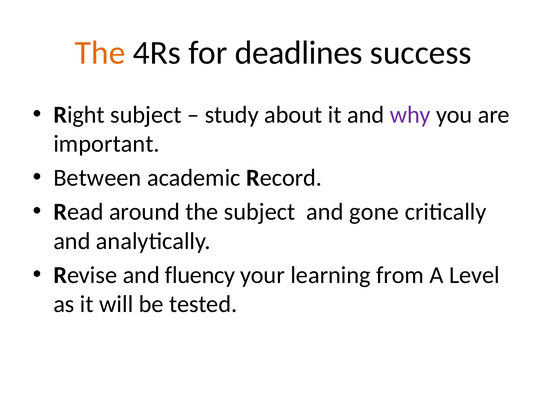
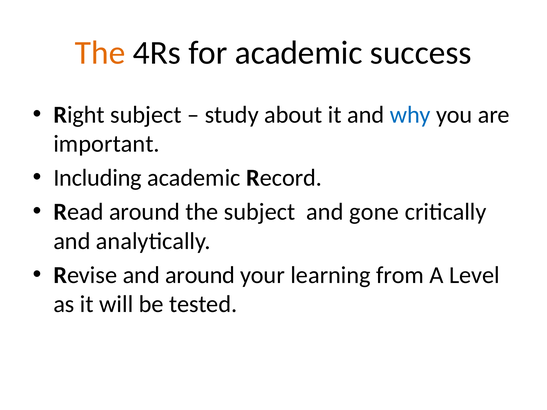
for deadlines: deadlines -> academic (299, 53)
why colour: purple -> blue (410, 115)
Between: Between -> Including (98, 178)
and fluency: fluency -> around (200, 275)
